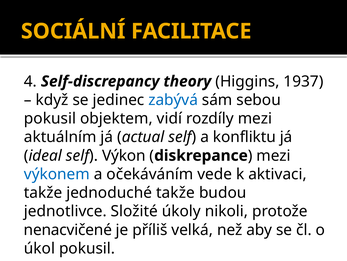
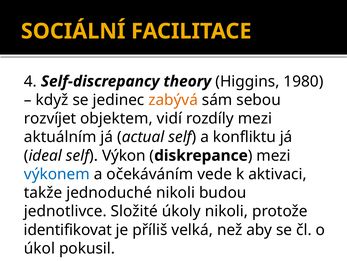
1937: 1937 -> 1980 (303, 81)
zabývá colour: blue -> orange (173, 100)
pokusil: pokusil -> rozvíjet (50, 118)
jednoduché takže: takže -> nikoli (176, 192)
nenacvičené: nenacvičené -> identifikovat (68, 229)
